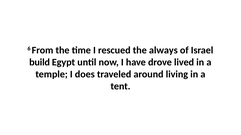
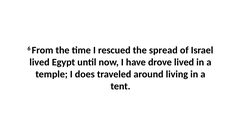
always: always -> spread (163, 50)
build: build -> lived (40, 62)
